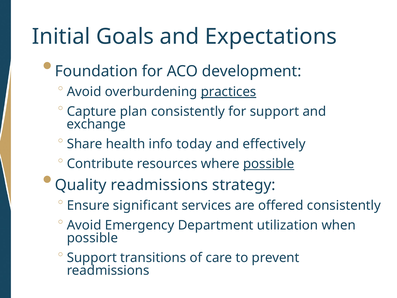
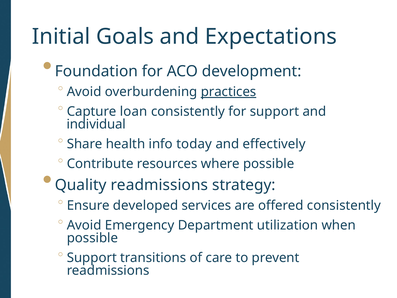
plan: plan -> loan (134, 111)
exchange: exchange -> individual (96, 124)
possible underline: present -> none (269, 164)
significant: significant -> developed (146, 205)
